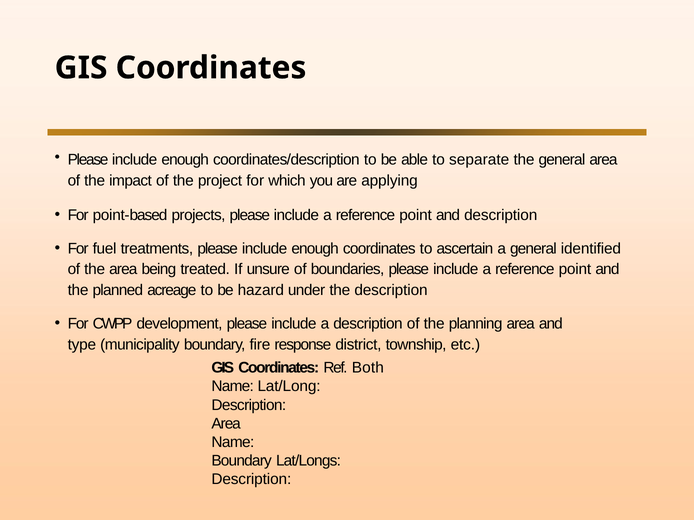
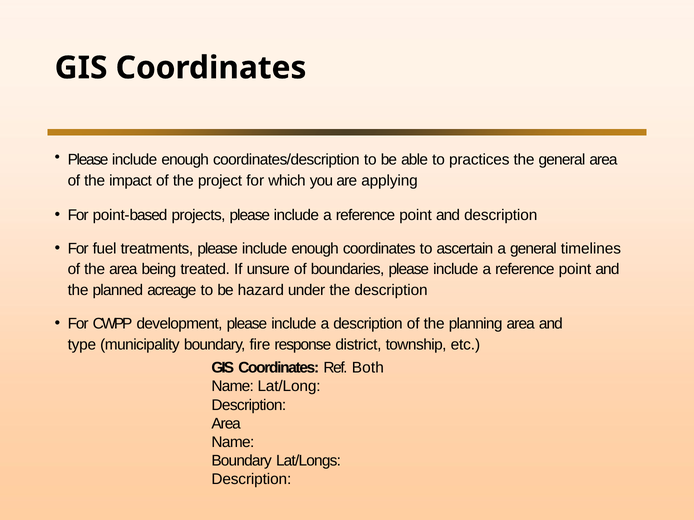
separate: separate -> practices (479, 160)
identified: identified -> timelines (591, 249)
